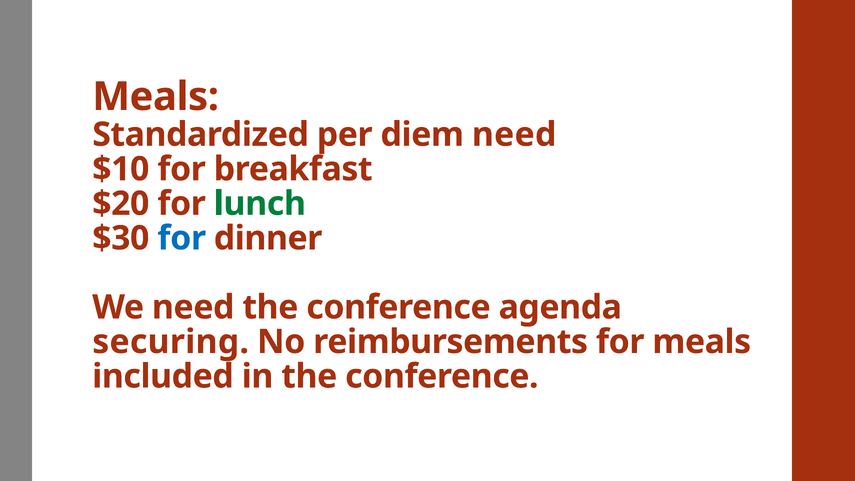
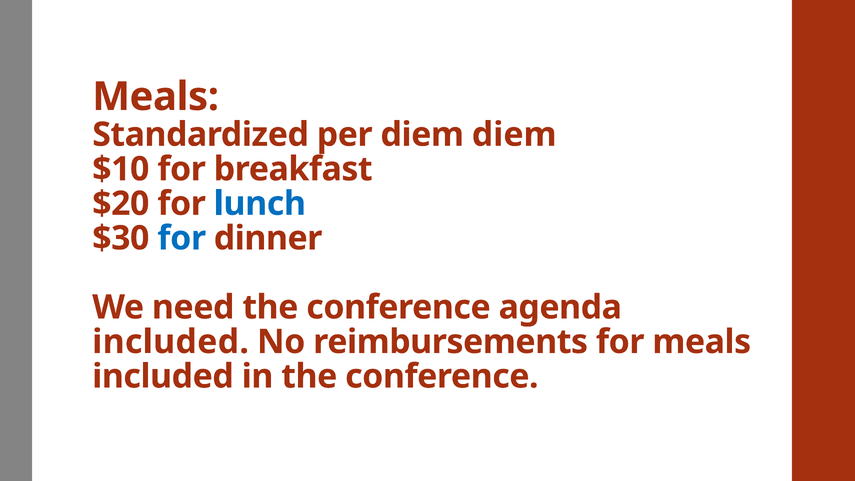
diem need: need -> diem (514, 135)
lunch colour: green -> blue (260, 204)
securing: securing -> included (171, 342)
